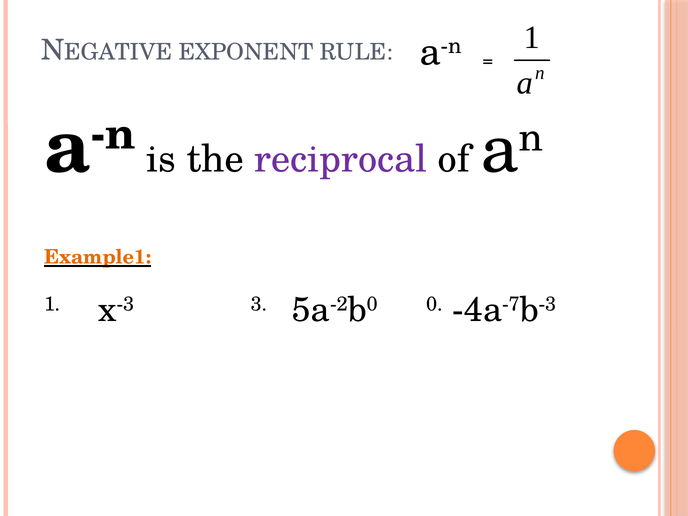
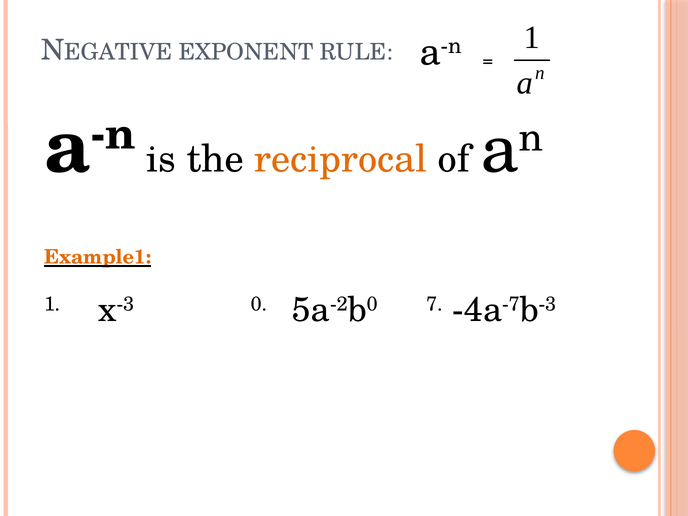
reciprocal colour: purple -> orange (341, 159)
3: 3 -> 0 (259, 304)
0: 0 -> 7 (435, 304)
